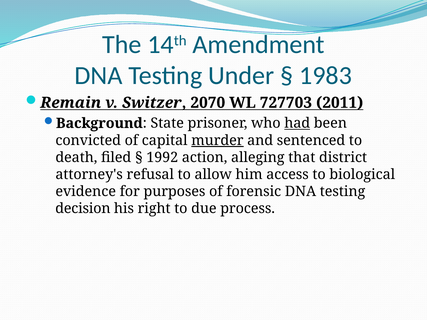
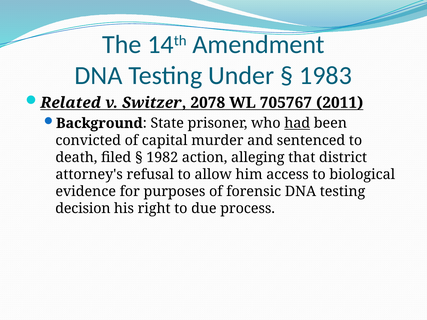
Remain: Remain -> Related (71, 103)
2070: 2070 -> 2078 (208, 103)
727703: 727703 -> 705767 (286, 103)
murder underline: present -> none (217, 140)
1992: 1992 -> 1982 (162, 158)
